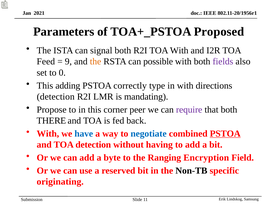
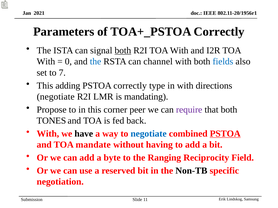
TOA+_PSTOA Proposed: Proposed -> Correctly (219, 32)
both underline: none -> present (123, 51)
Feed: Feed -> With (46, 62)
9: 9 -> 0 (68, 62)
the colour: orange -> blue (96, 62)
possible: possible -> channel (158, 62)
fields colour: purple -> blue (223, 62)
0: 0 -> 7 (62, 73)
detection: detection -> negotiate (56, 97)
THERE: THERE -> TONES (51, 121)
have colour: blue -> black (84, 134)
TOA detection: detection -> mandate (93, 145)
Encryption: Encryption -> Reciprocity (206, 158)
originating: originating -> negotiation (60, 182)
